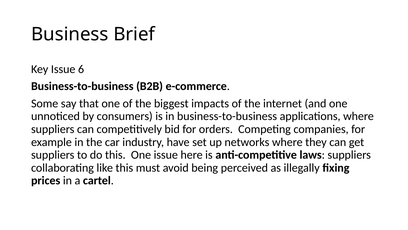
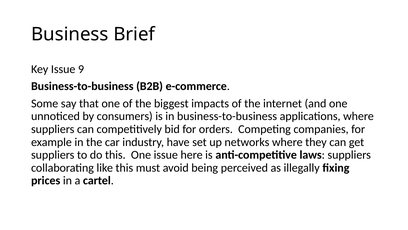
6: 6 -> 9 (81, 69)
